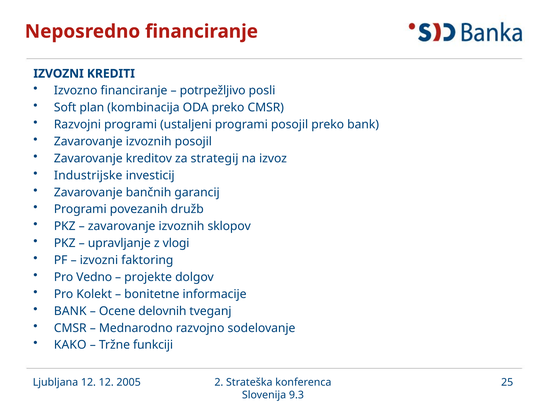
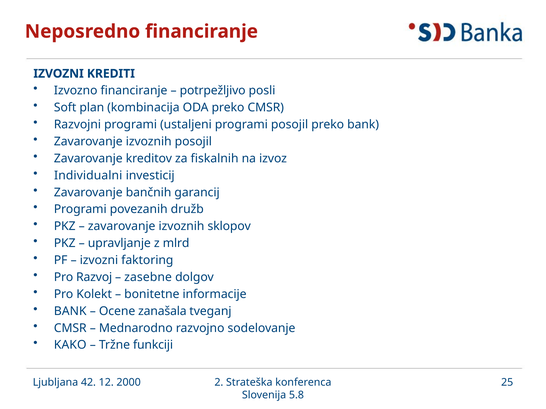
strategij: strategij -> fiskalnih (215, 159)
Industrijske: Industrijske -> Individualni (88, 176)
vlogi: vlogi -> mlrd (176, 244)
Vedno: Vedno -> Razvoj (94, 277)
projekte: projekte -> zasebne (148, 277)
delovnih: delovnih -> zanašala (162, 311)
Ljubljana 12: 12 -> 42 (88, 383)
2005: 2005 -> 2000 (129, 383)
9.3: 9.3 -> 5.8 (296, 396)
